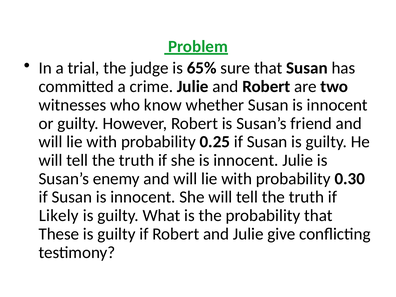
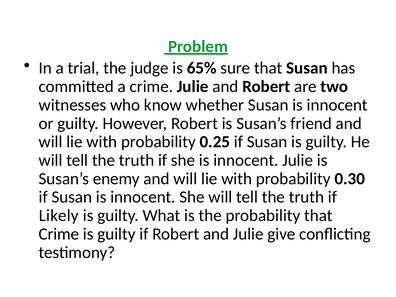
These: These -> Crime (59, 234)
